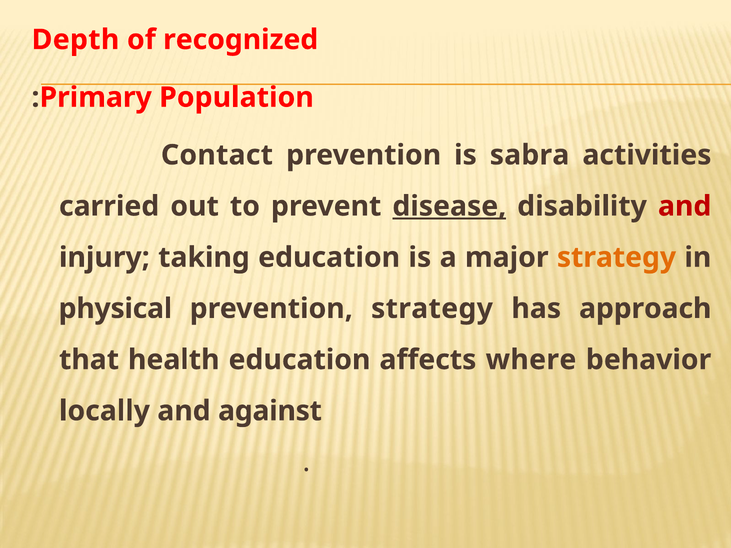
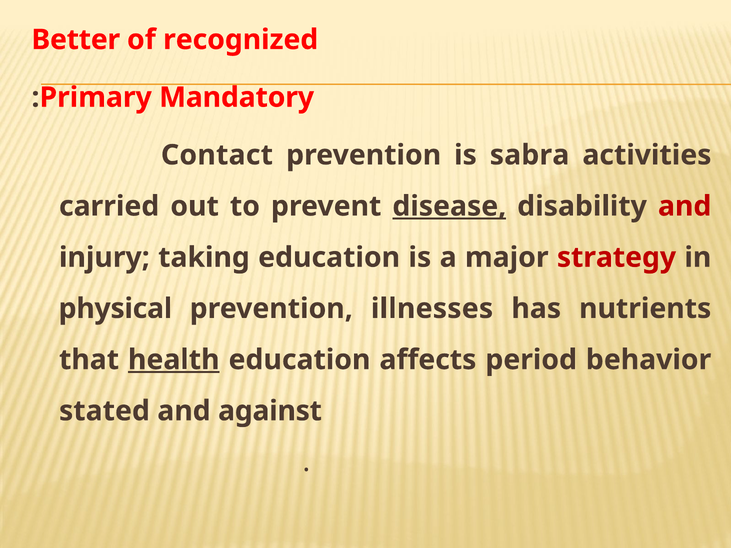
Depth: Depth -> Better (76, 40)
Population: Population -> Mandatory (237, 97)
strategy colour: orange -> red (616, 258)
prevention strategy: strategy -> illnesses (432, 309)
approach: approach -> nutrients (645, 309)
health underline: none -> present (174, 360)
where: where -> period (531, 360)
locally: locally -> stated (104, 411)
